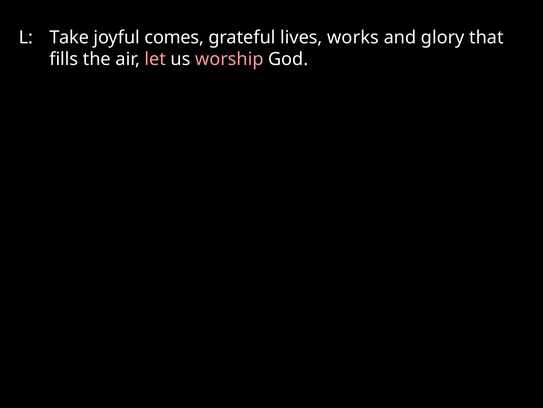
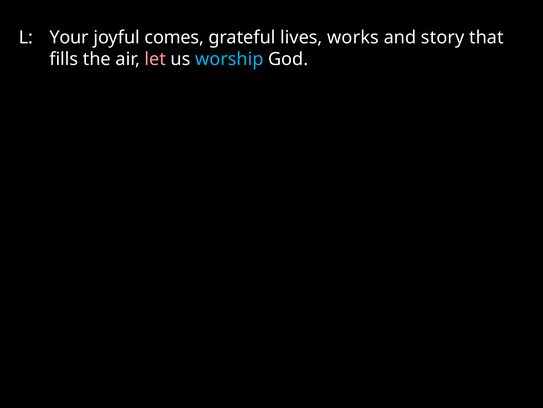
Take: Take -> Your (69, 37)
glory: glory -> story (443, 37)
worship colour: pink -> light blue (229, 59)
